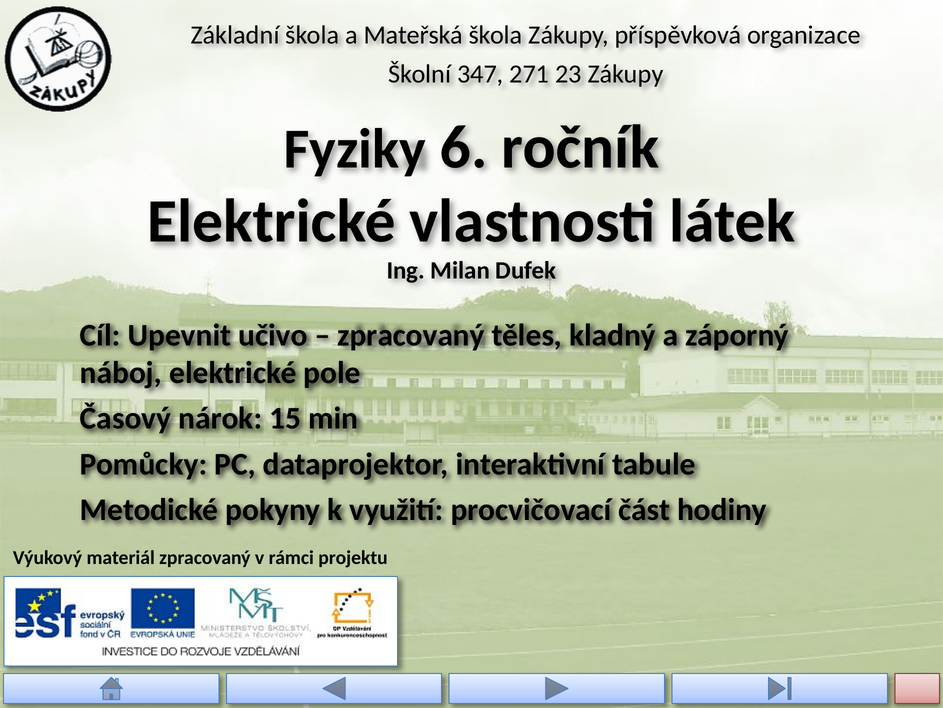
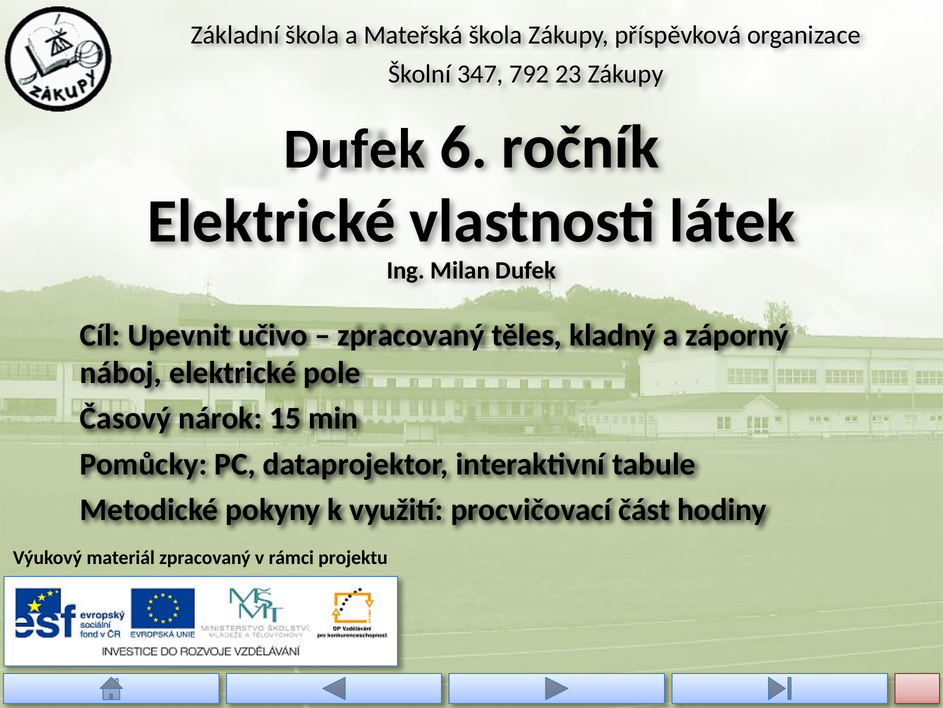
271: 271 -> 792 (529, 74)
Fyziky: Fyziky -> Dufek (354, 149)
